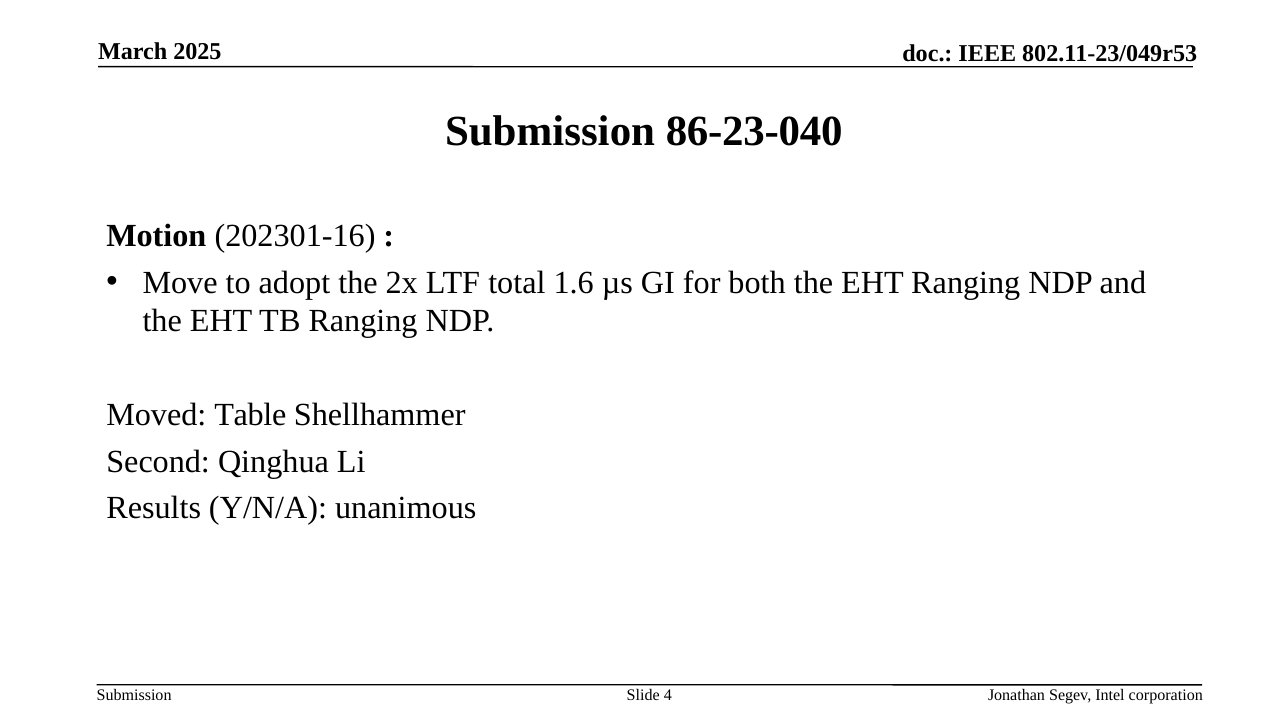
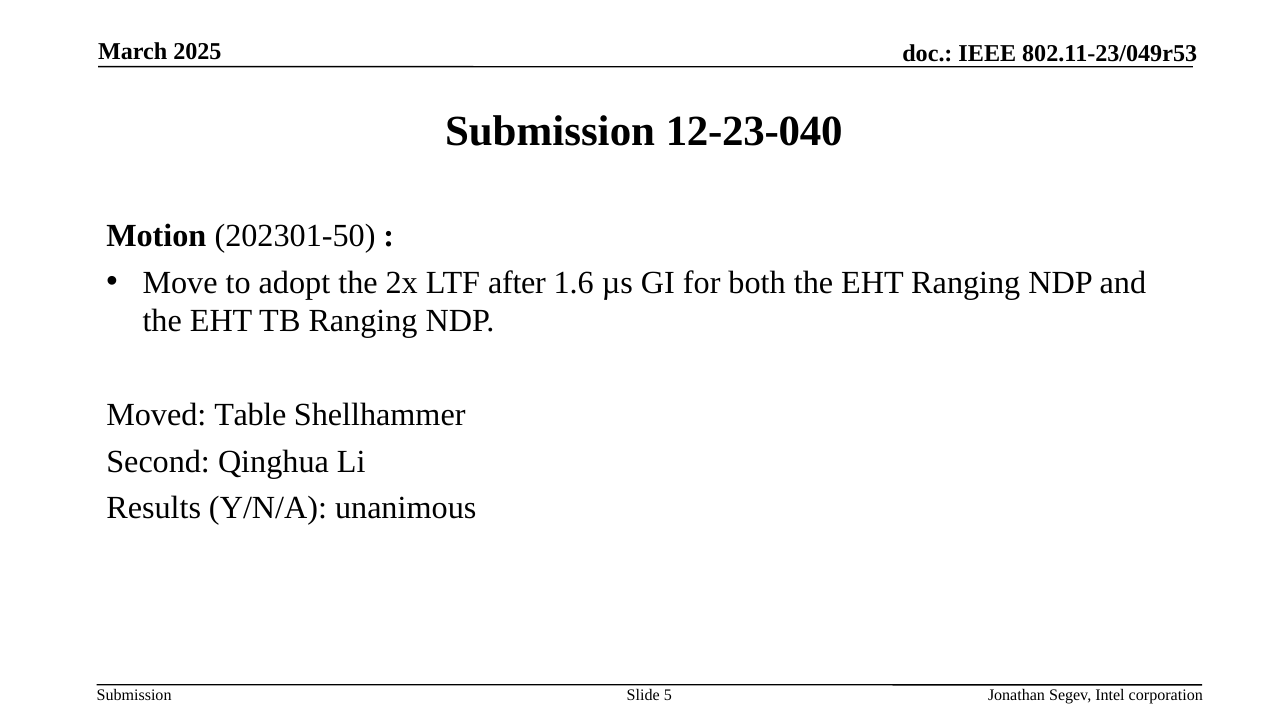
86-23-040: 86-23-040 -> 12-23-040 (754, 132)
202301-16: 202301-16 -> 202301-50 (295, 236)
total: total -> after (517, 282)
4: 4 -> 5 (668, 695)
